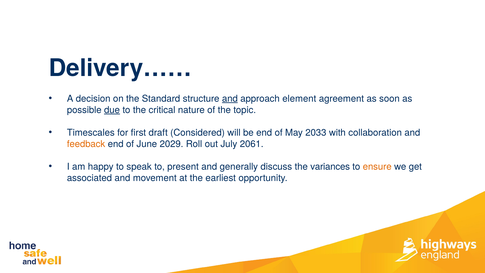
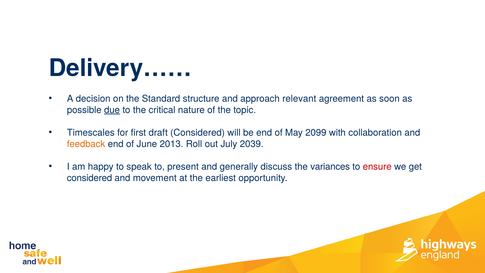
and underline: present -> none (230, 98)
element: element -> relevant (299, 98)
2033: 2033 -> 2099 (316, 133)
2029: 2029 -> 2013 (172, 144)
2061: 2061 -> 2039 (252, 144)
ensure colour: orange -> red (377, 167)
associated: associated -> considered (89, 178)
